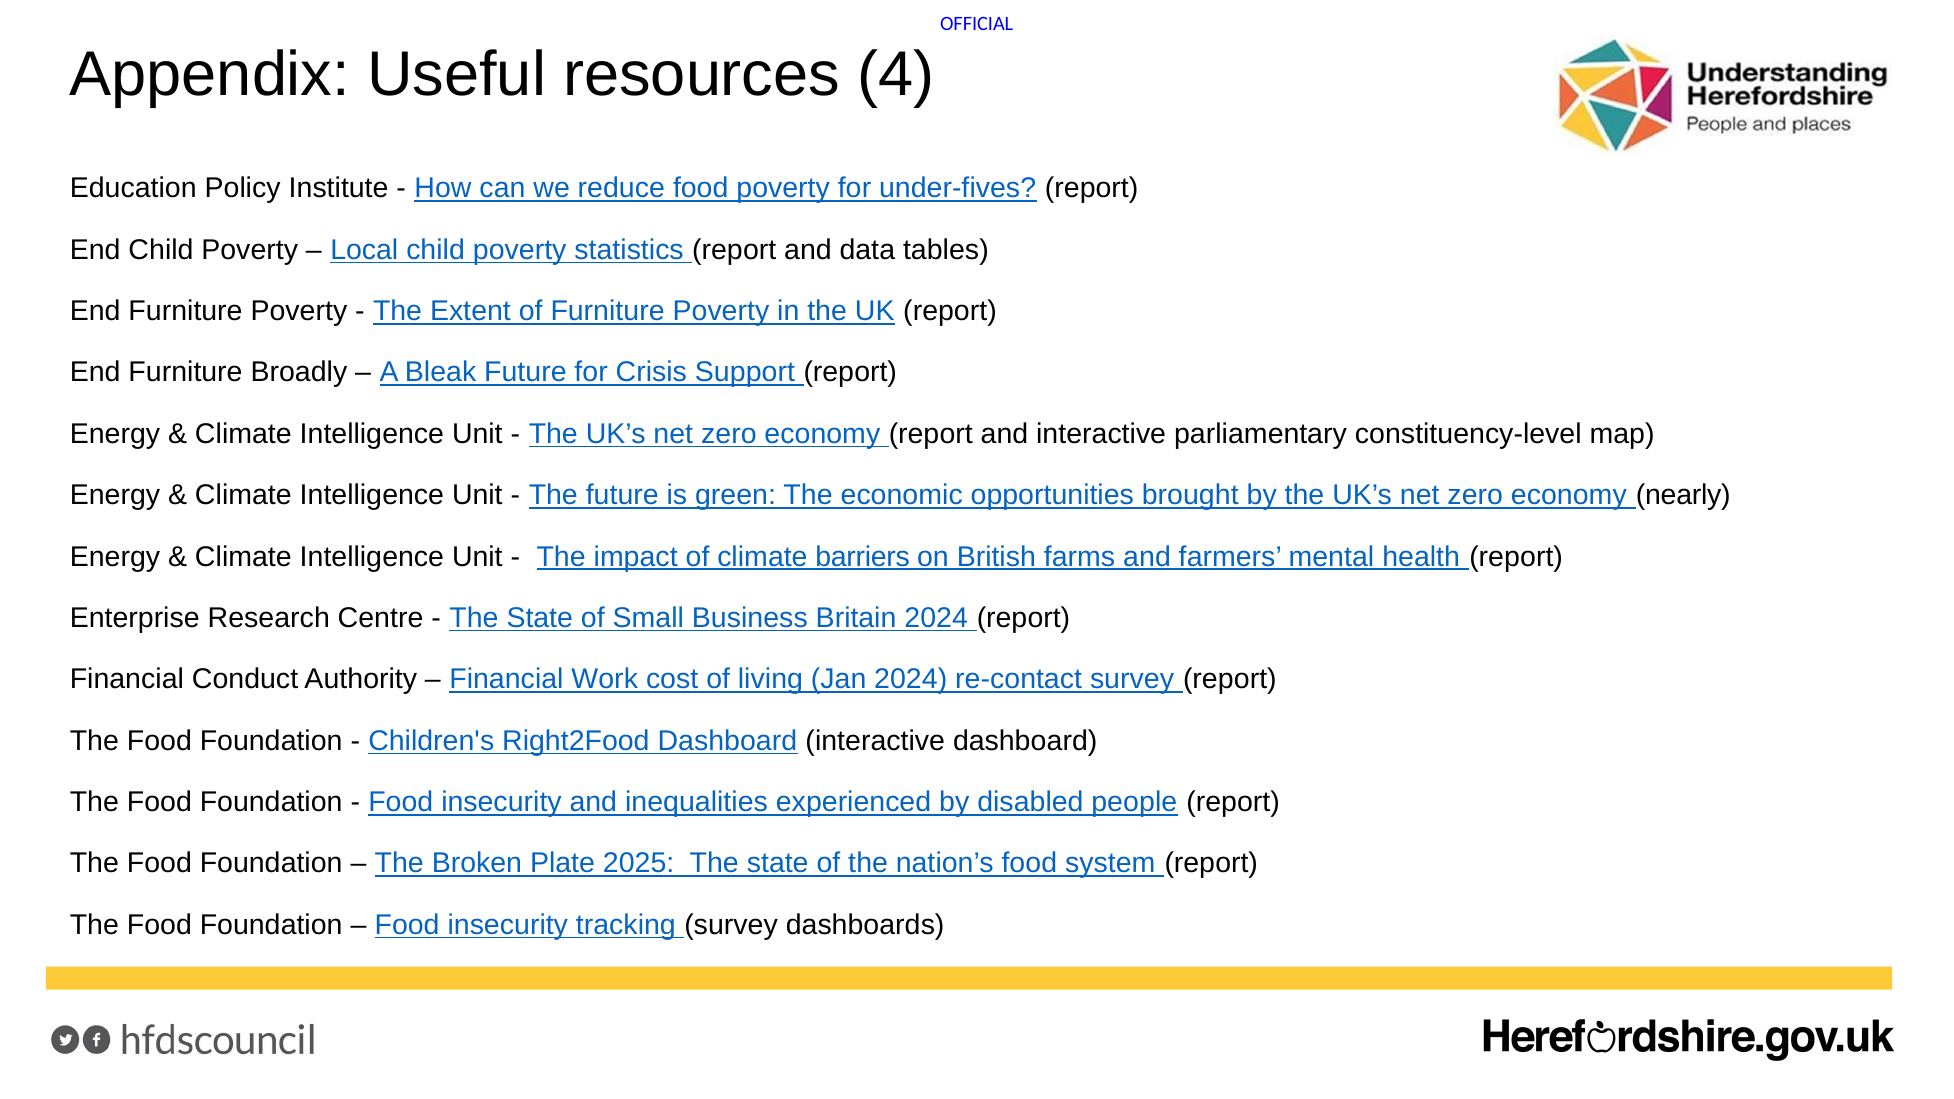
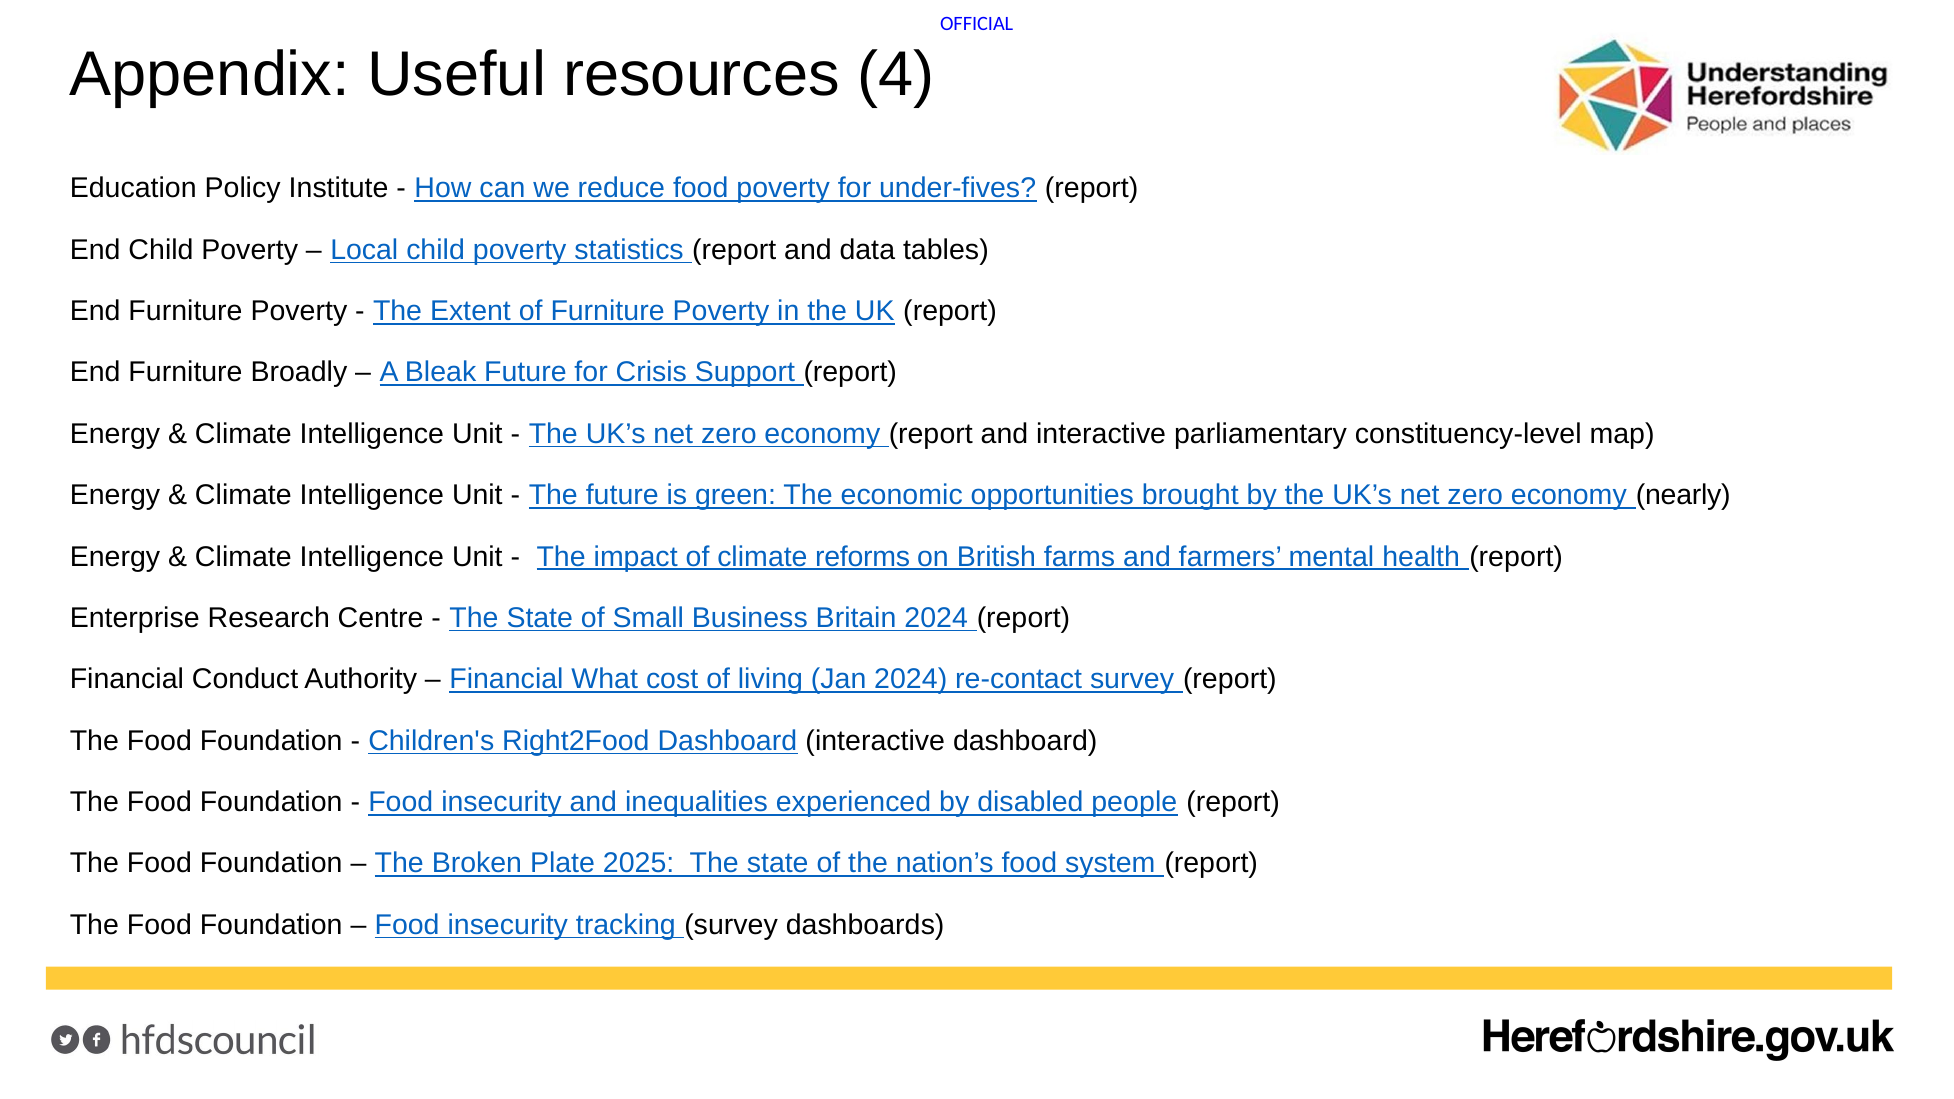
barriers: barriers -> reforms (863, 557)
Work: Work -> What (605, 679)
